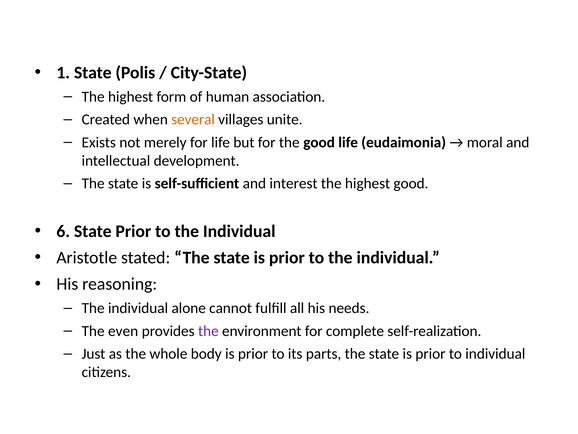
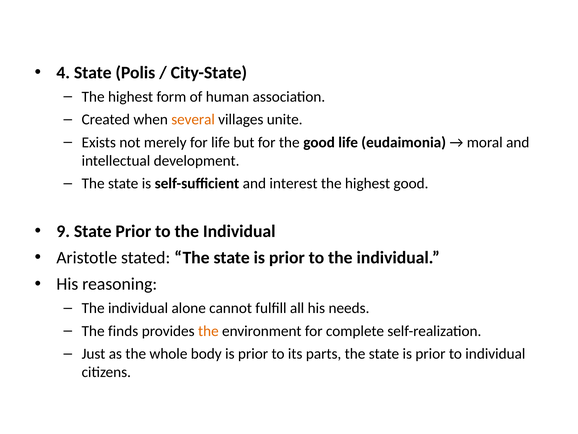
1: 1 -> 4 (63, 73)
6: 6 -> 9 (63, 231)
even: even -> finds (123, 331)
the colour: purple -> orange (208, 331)
